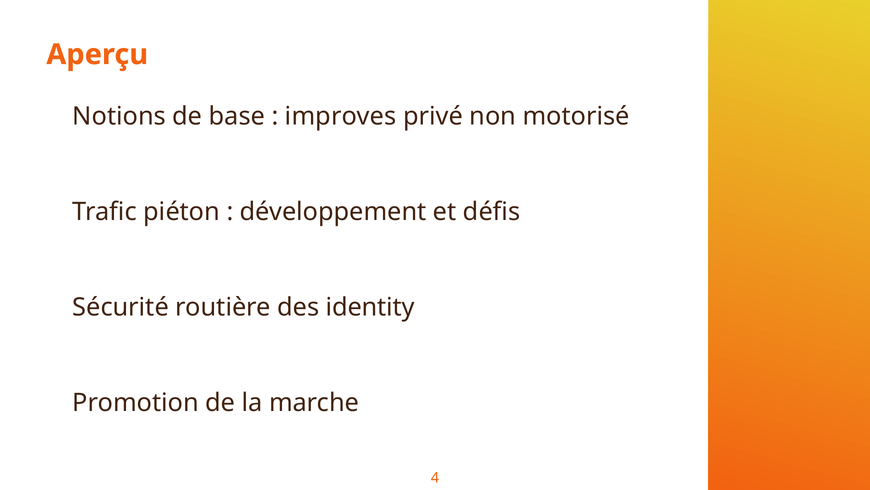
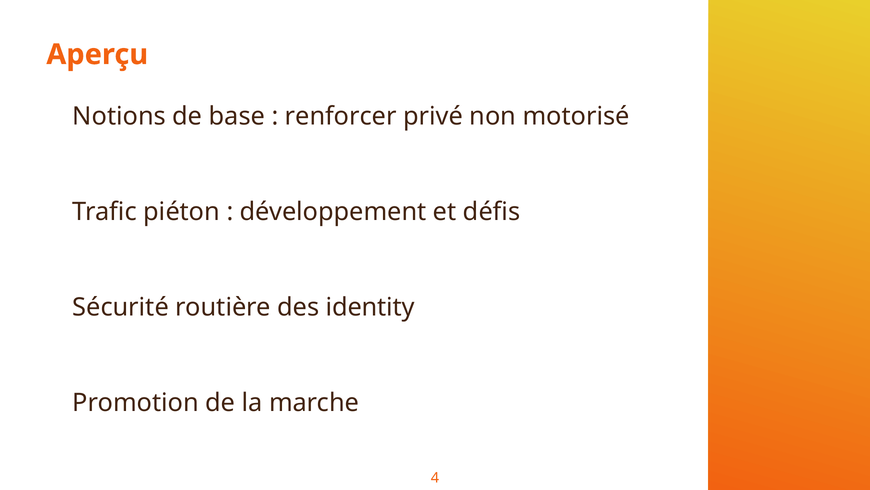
improves: improves -> renforcer (341, 116)
